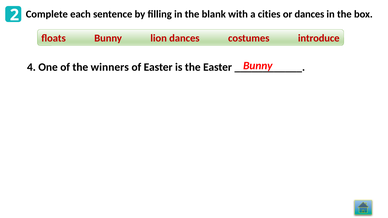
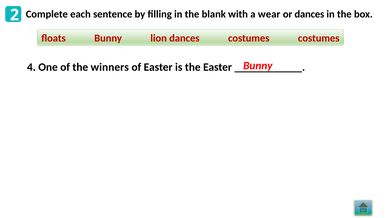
cities: cities -> wear (269, 14)
costumes introduce: introduce -> costumes (319, 38)
